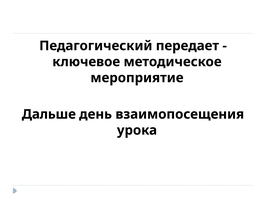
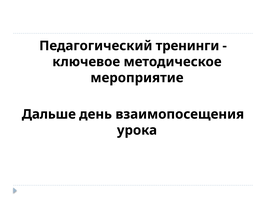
передает: передает -> тренинги (187, 46)
